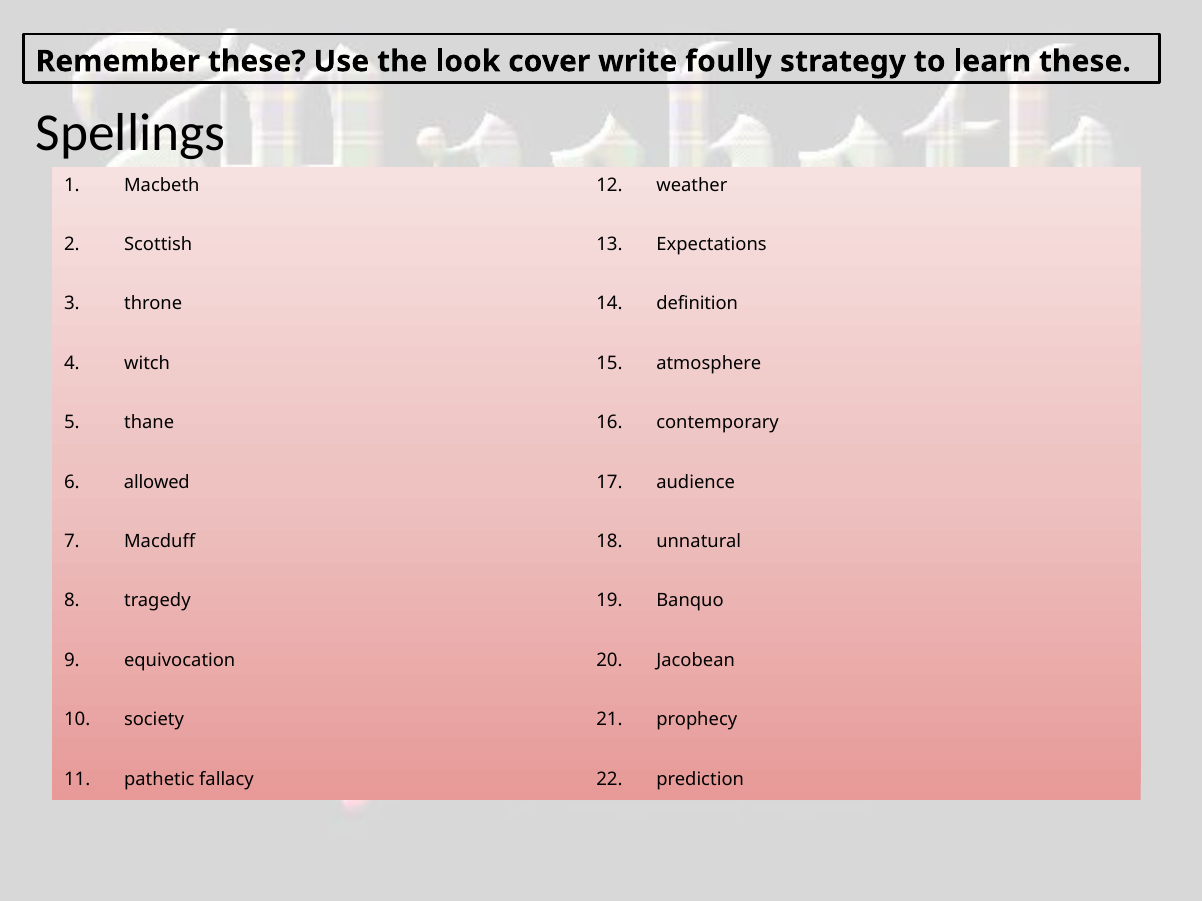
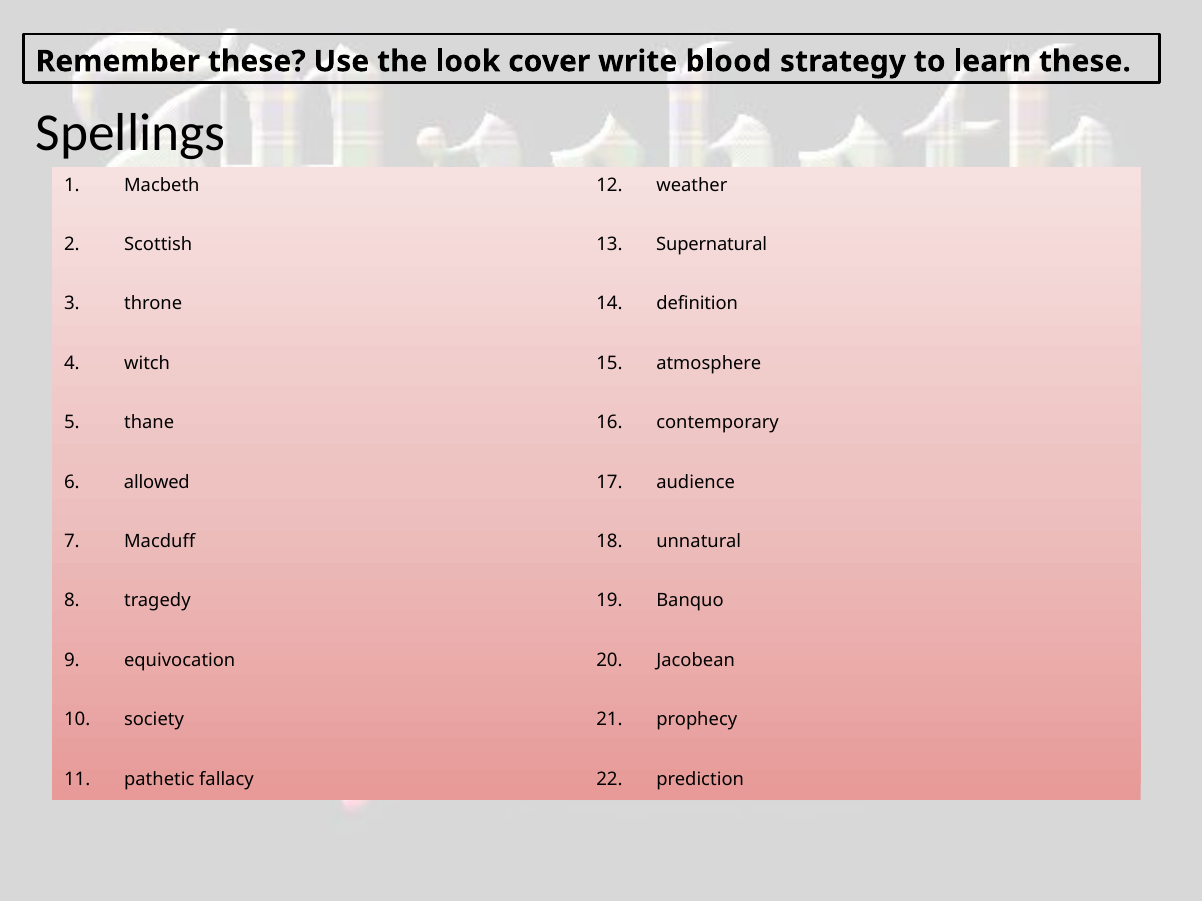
foully: foully -> blood (728, 61)
Expectations: Expectations -> Supernatural (712, 245)
